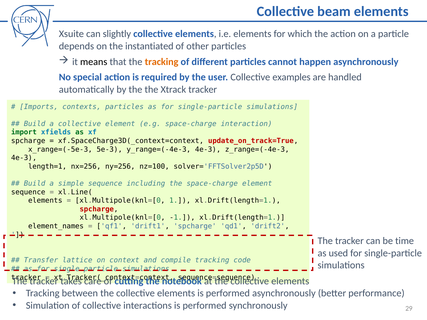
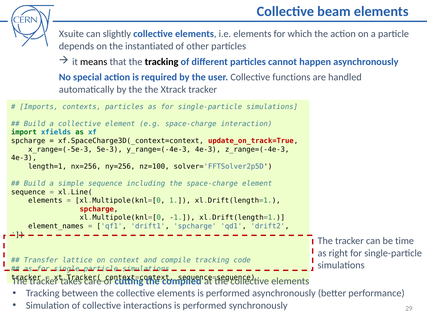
tracking colour: orange -> black (162, 62)
examples: examples -> functions (291, 77)
used: used -> right (338, 253)
notebook: notebook -> compiled (182, 281)
